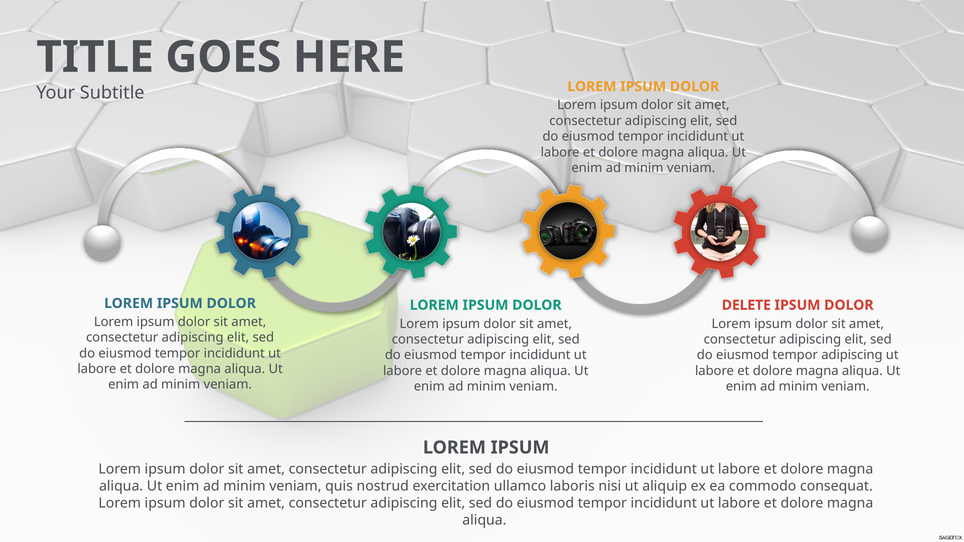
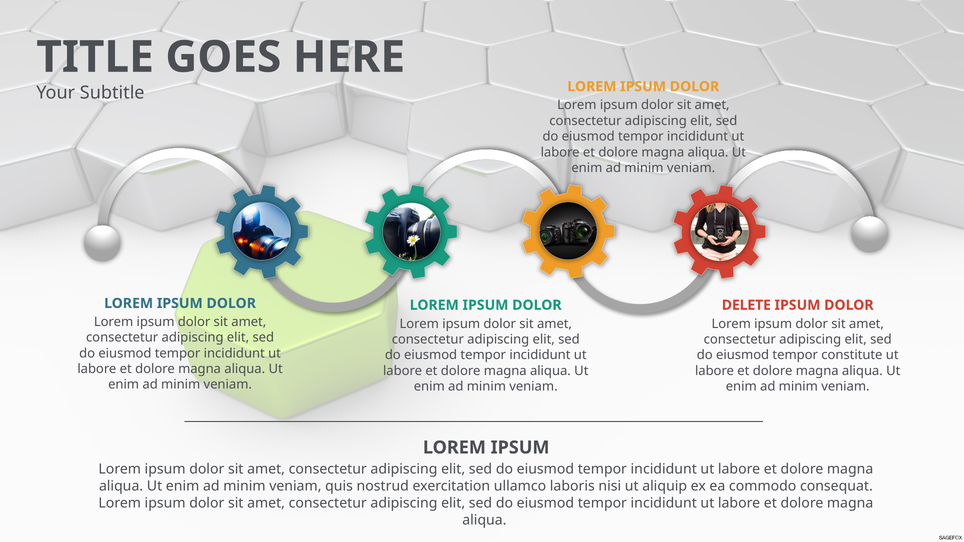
tempor adipiscing: adipiscing -> constitute (852, 355)
